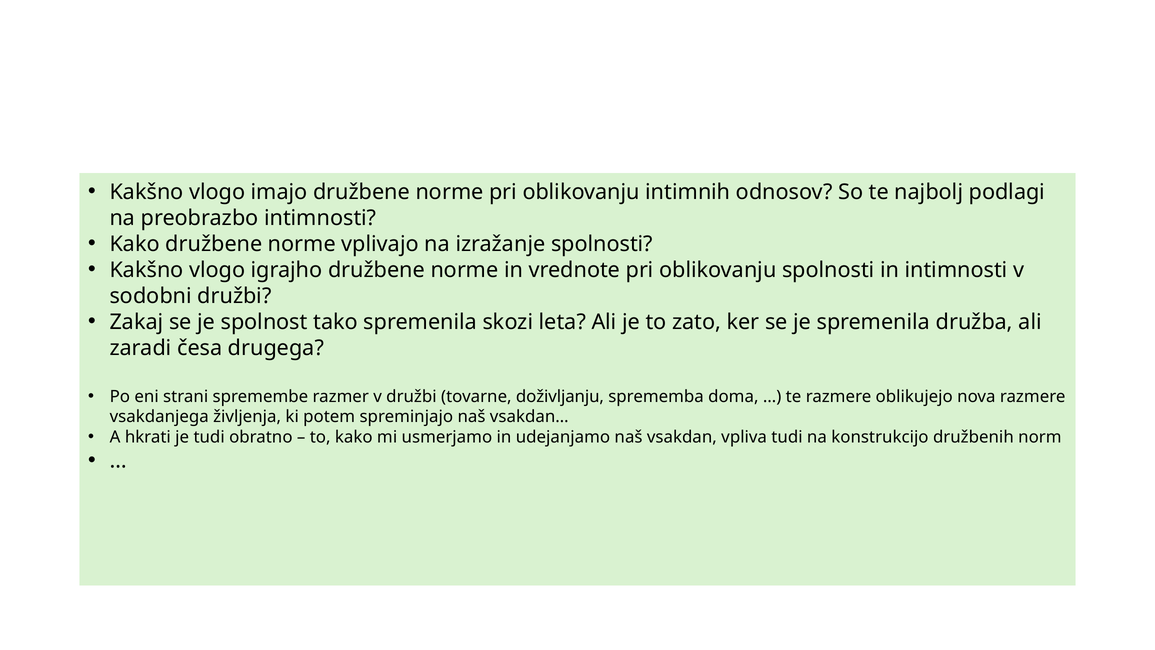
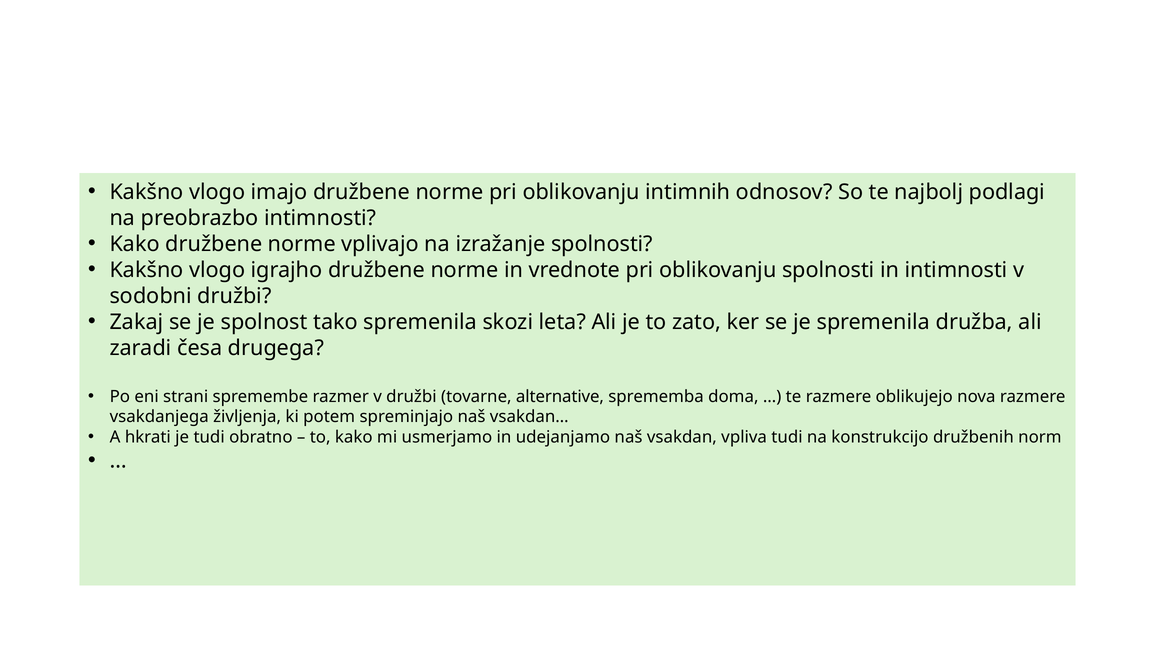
doživljanju: doživljanju -> alternative (560, 396)
